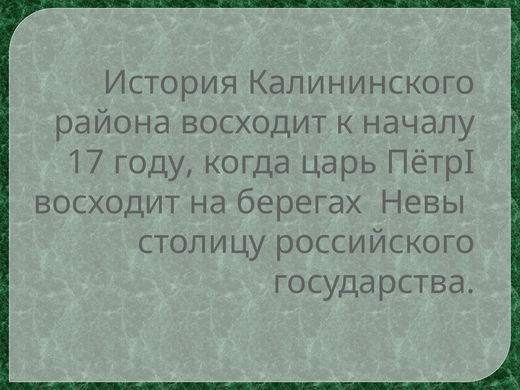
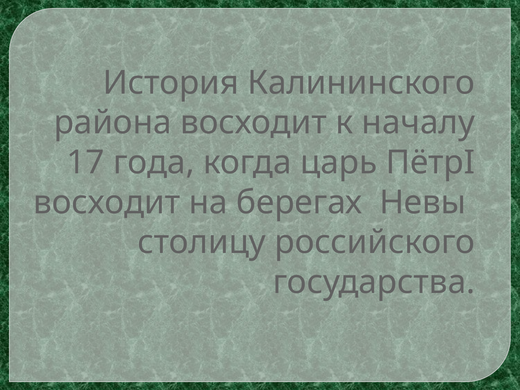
году: году -> года (154, 163)
